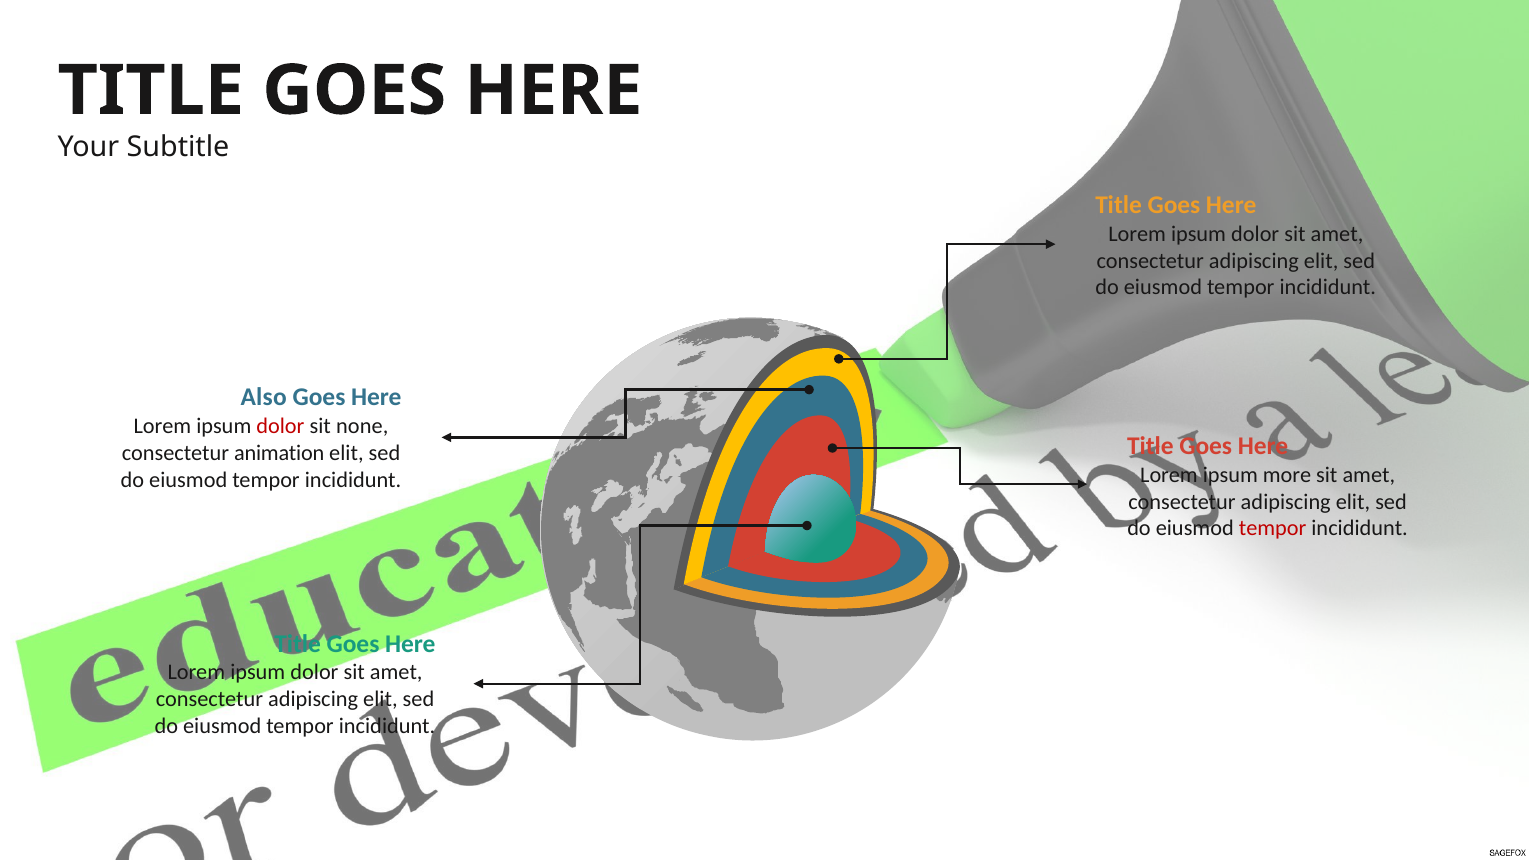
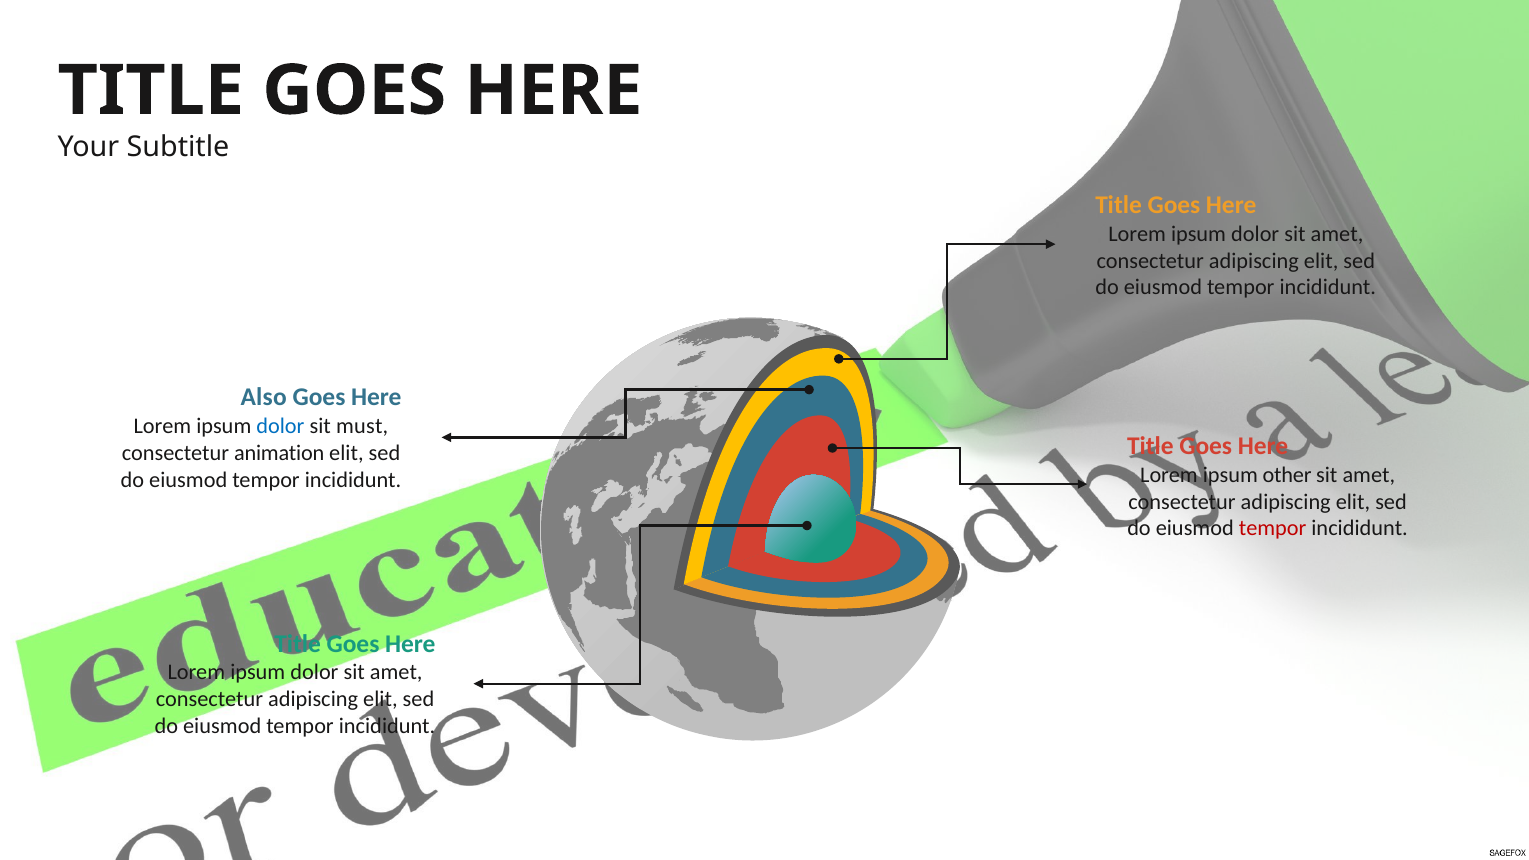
dolor colour: red -> blue (280, 426)
none: none -> must (362, 426)
more: more -> other (1287, 475)
